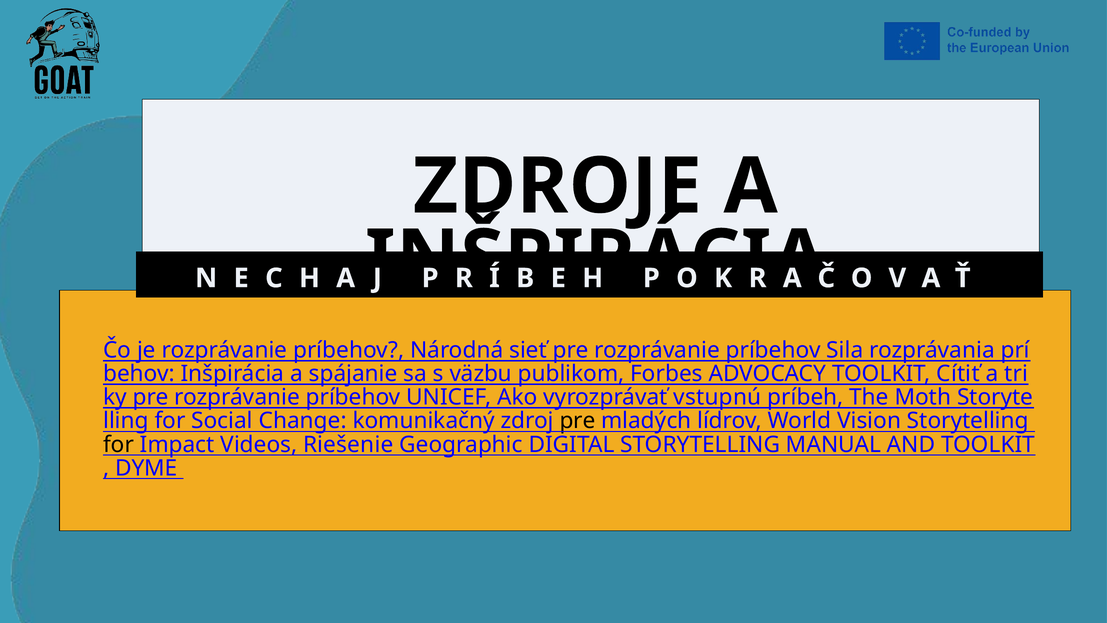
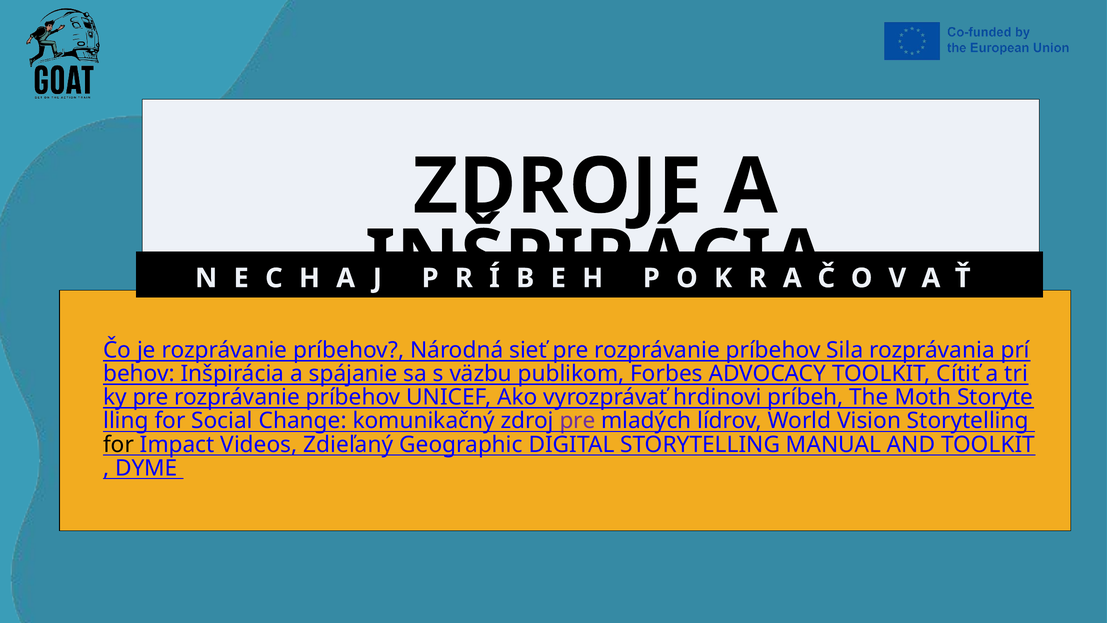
vstupnú: vstupnú -> hrdinovi (718, 397)
pre colour: black -> purple (578, 421)
Riešenie: Riešenie -> Zdieľaný (348, 444)
